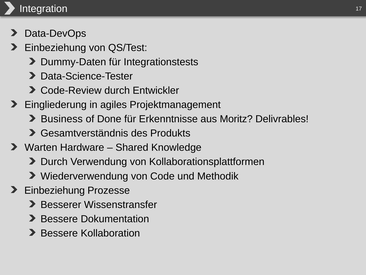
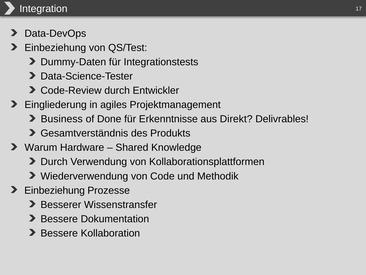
Moritz: Moritz -> Direkt (236, 119)
Warten: Warten -> Warum (41, 147)
